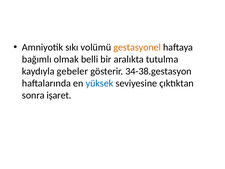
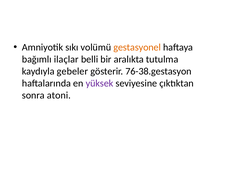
olmak: olmak -> ilaçlar (66, 59)
34-38.gestasyon: 34-38.gestasyon -> 76-38.gestasyon (158, 71)
yüksek colour: blue -> purple (100, 83)
işaret: işaret -> atoni (59, 95)
